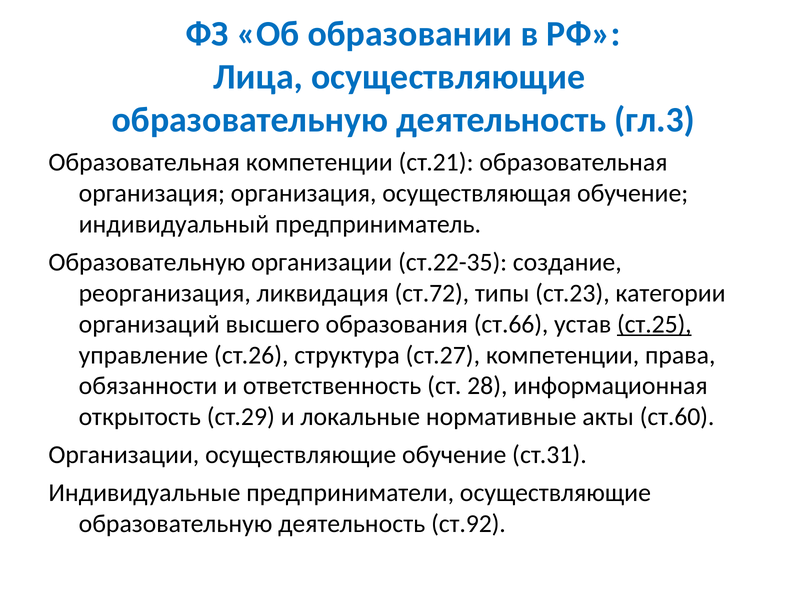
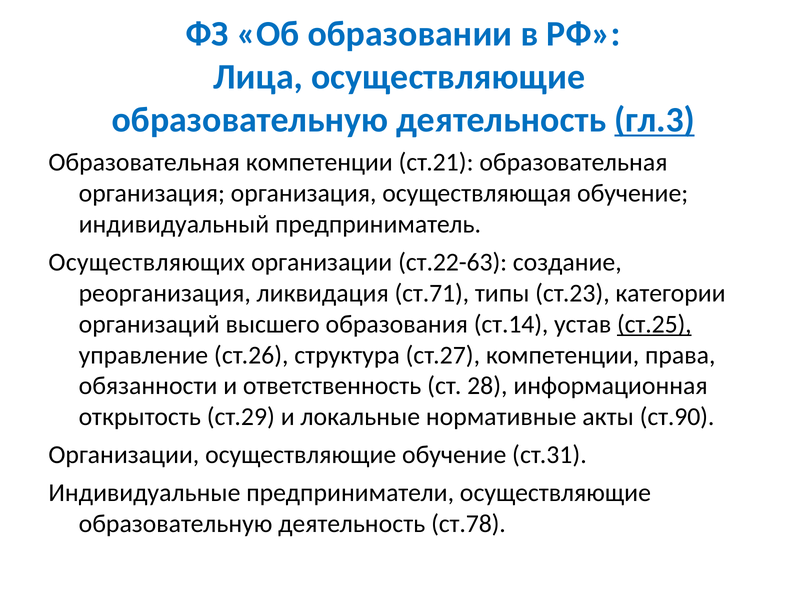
гл.3 underline: none -> present (655, 120)
Образовательную: Образовательную -> Осуществляющих (147, 262)
ст.22-35: ст.22-35 -> ст.22-63 (453, 262)
ст.72: ст.72 -> ст.71 (432, 293)
ст.66: ст.66 -> ст.14 (511, 324)
ст.60: ст.60 -> ст.90 (677, 417)
ст.92: ст.92 -> ст.78 (469, 524)
